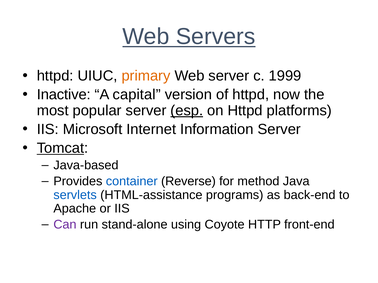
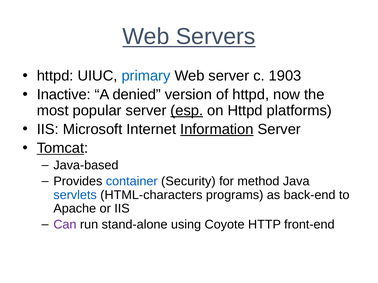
primary colour: orange -> blue (146, 76)
1999: 1999 -> 1903 (285, 76)
capital: capital -> denied (137, 95)
Information underline: none -> present (217, 129)
Reverse: Reverse -> Security (188, 182)
HTML-assistance: HTML-assistance -> HTML-characters (151, 195)
